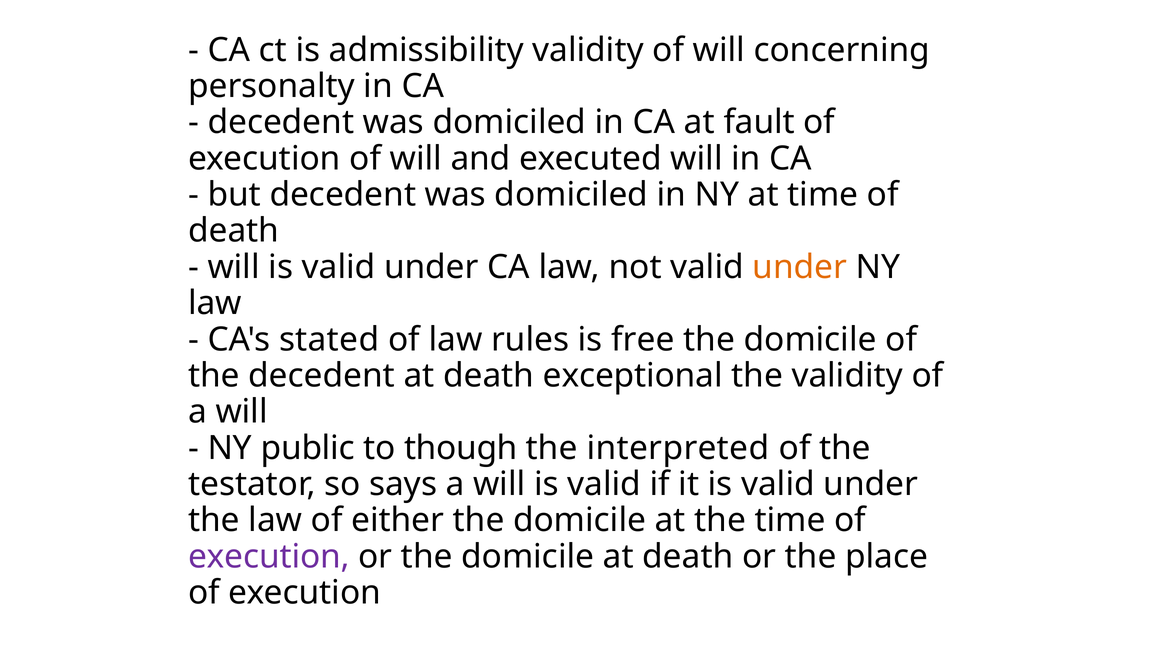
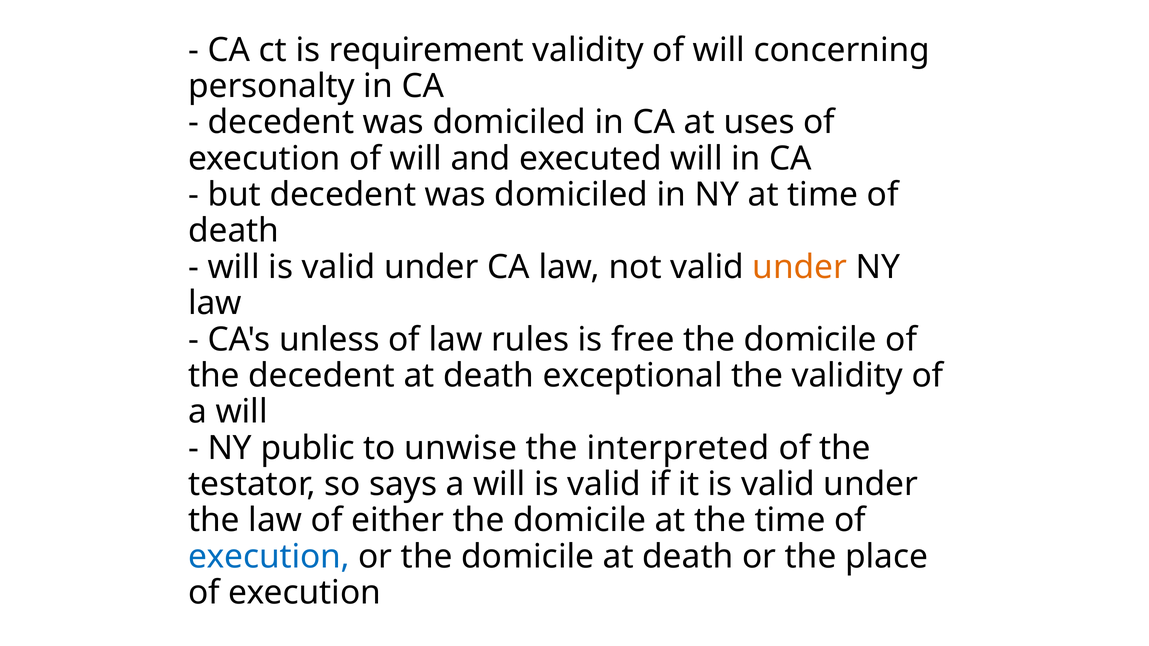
admissibility: admissibility -> requirement (426, 50)
fault: fault -> uses (759, 122)
stated: stated -> unless (329, 340)
though: though -> unwise (461, 448)
execution colour: purple -> blue (269, 557)
